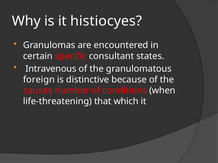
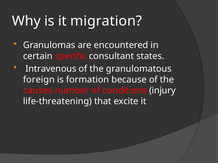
histiocyes: histiocyes -> migration (106, 21)
distinctive: distinctive -> formation (88, 80)
when: when -> injury (162, 91)
which: which -> excite (126, 102)
